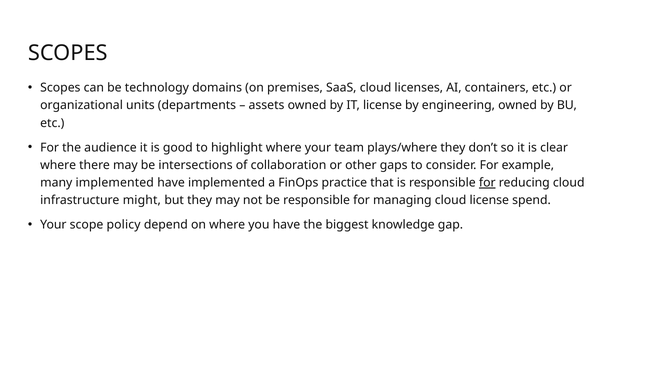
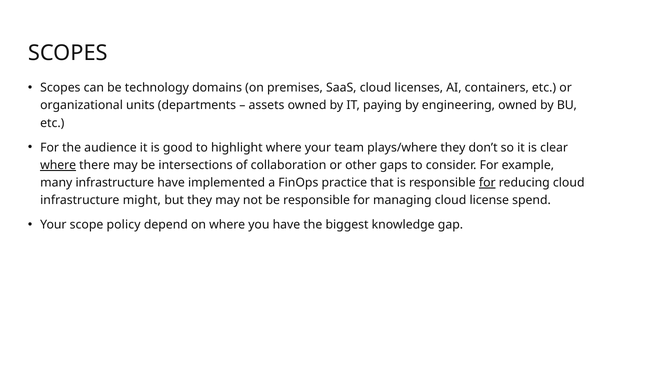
IT license: license -> paying (382, 105)
where underline: none -> present (58, 165)
many implemented: implemented -> infrastructure (115, 183)
